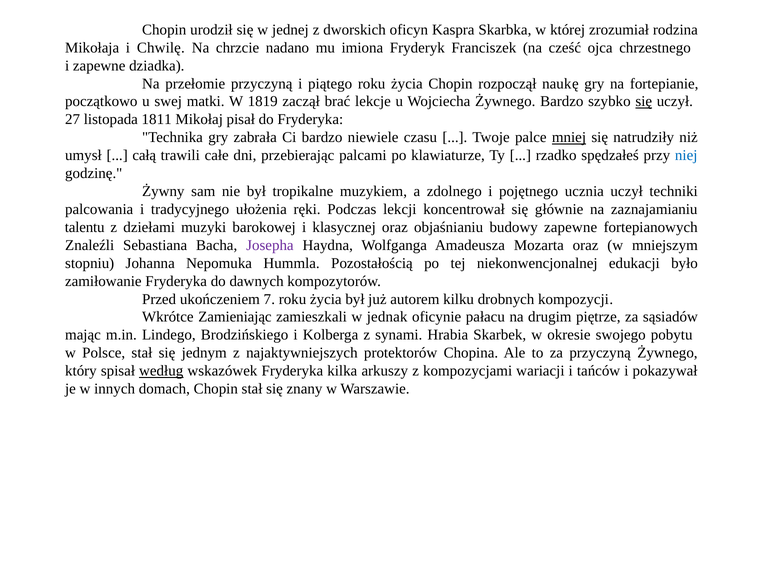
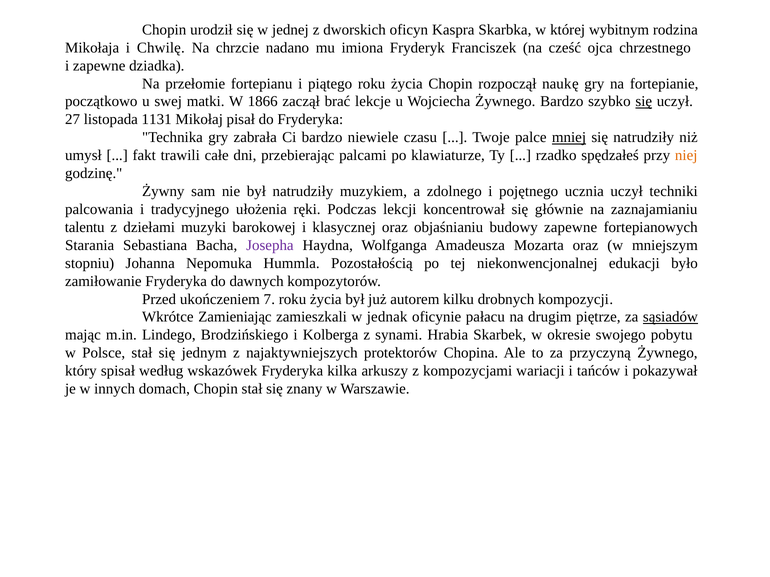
zrozumiał: zrozumiał -> wybitnym (619, 30)
przełomie przyczyną: przyczyną -> fortepianu (262, 84)
1819: 1819 -> 1866 (263, 102)
1811: 1811 -> 1131 (157, 120)
całą: całą -> fakt (144, 156)
niej colour: blue -> orange (686, 156)
był tropikalne: tropikalne -> natrudziły (303, 191)
Znaleźli: Znaleźli -> Starania (90, 245)
sąsiadów underline: none -> present (670, 317)
według underline: present -> none (161, 371)
